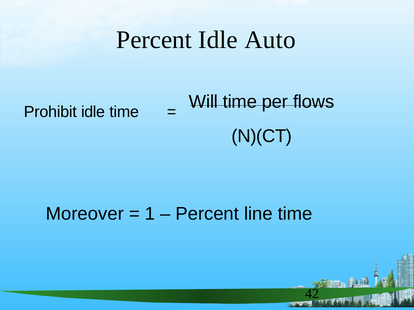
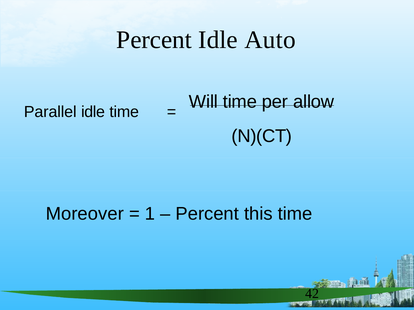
flows: flows -> allow (314, 102)
Prohibit: Prohibit -> Parallel (50, 112)
line: line -> this (258, 214)
